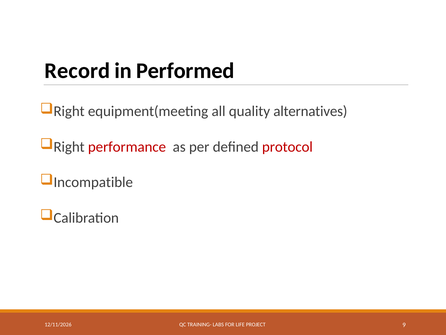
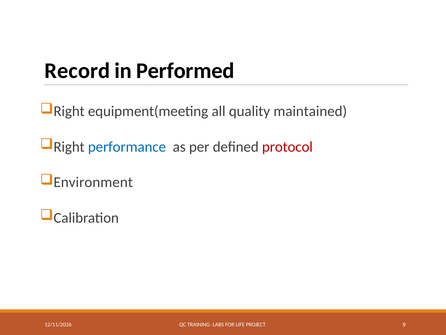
alternatives: alternatives -> maintained (310, 111)
performance colour: red -> blue (127, 147)
Incompatible: Incompatible -> Environment (93, 182)
